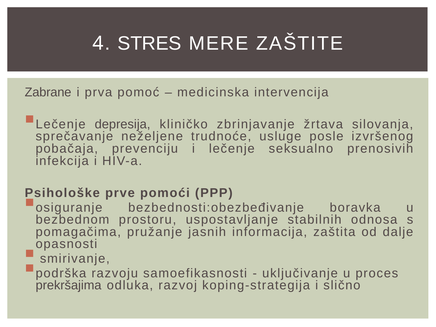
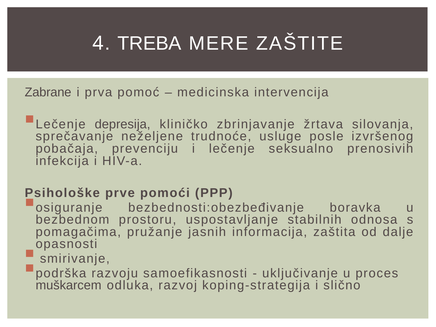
STRES: STRES -> TREBA (150, 43)
prekršajima: prekršajima -> muškarcem (69, 285)
